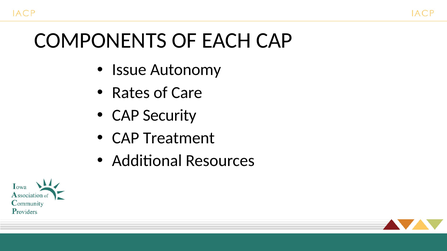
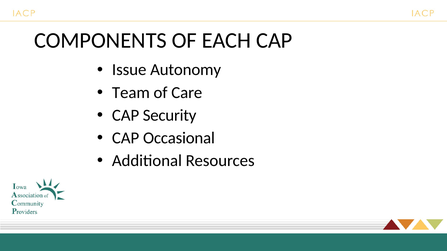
Rates: Rates -> Team (131, 93)
Treatment: Treatment -> Occasional (179, 138)
